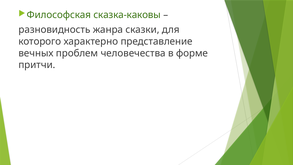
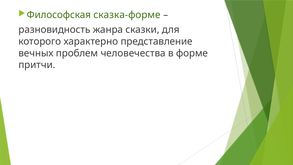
сказка-каковы: сказка-каковы -> сказка-форме (127, 15)
